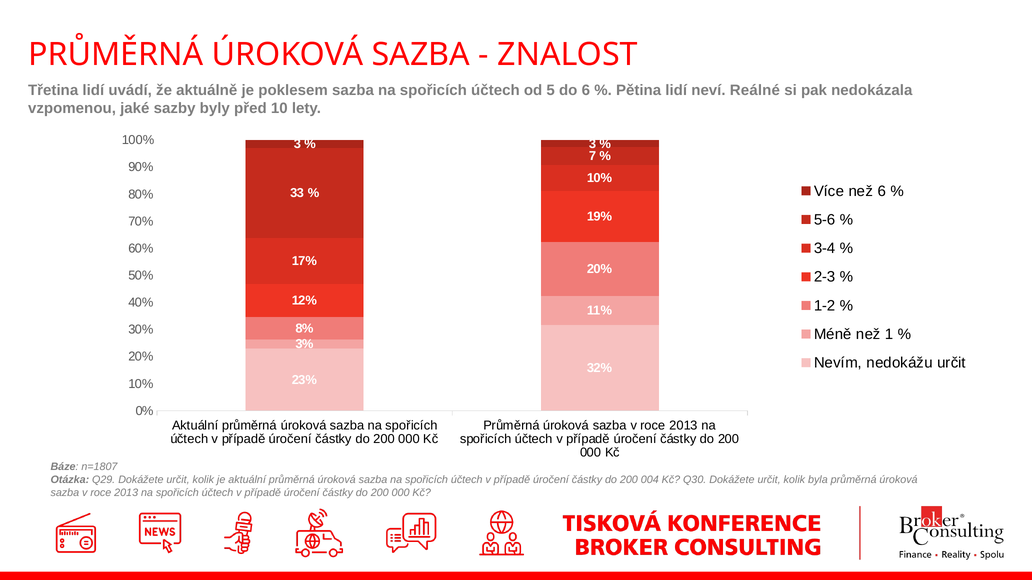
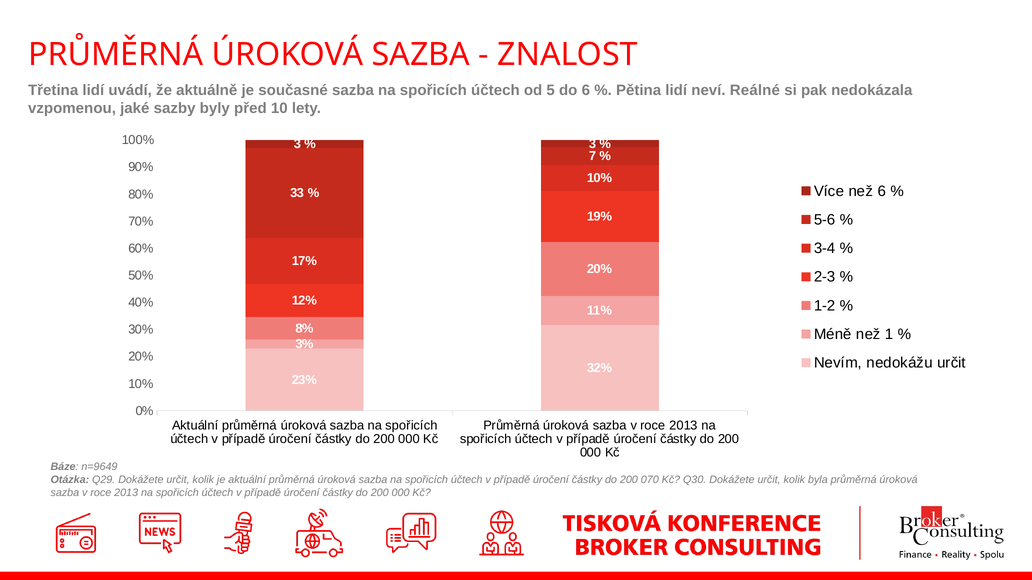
poklesem: poklesem -> současné (293, 90)
n=1807: n=1807 -> n=9649 (99, 467)
004: 004 -> 070 (650, 480)
